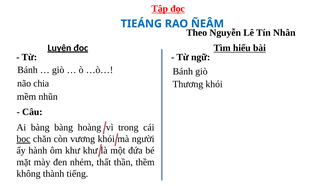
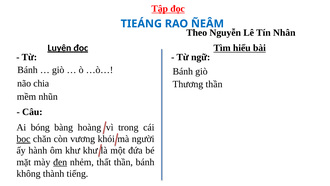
Thương khói: khói -> thần (214, 84)
Ai bàng: bàng -> bóng (40, 127)
đen underline: none -> present (60, 162)
thất thần thềm: thềm -> bánh (145, 162)
